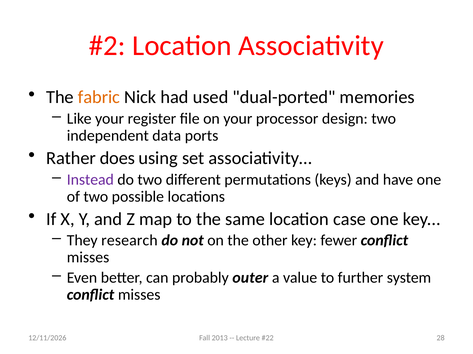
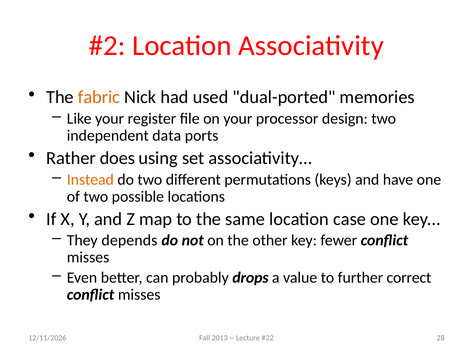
Instead colour: purple -> orange (90, 180)
research: research -> depends (129, 241)
outer: outer -> drops (250, 278)
system: system -> correct (409, 278)
